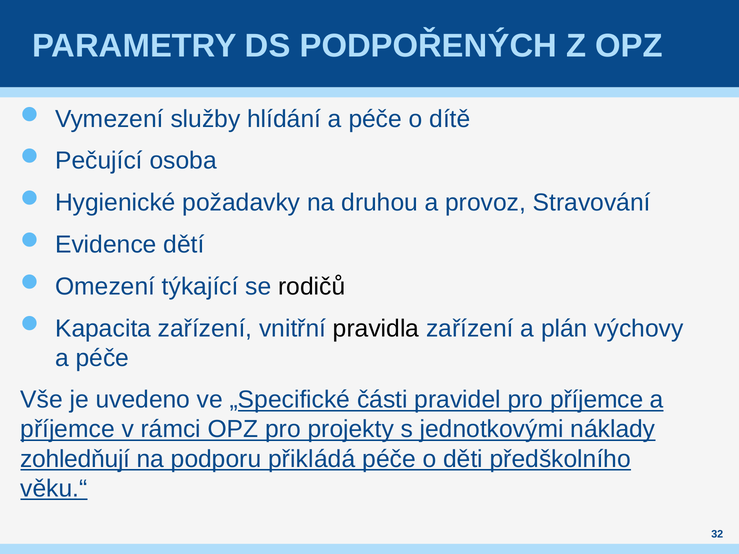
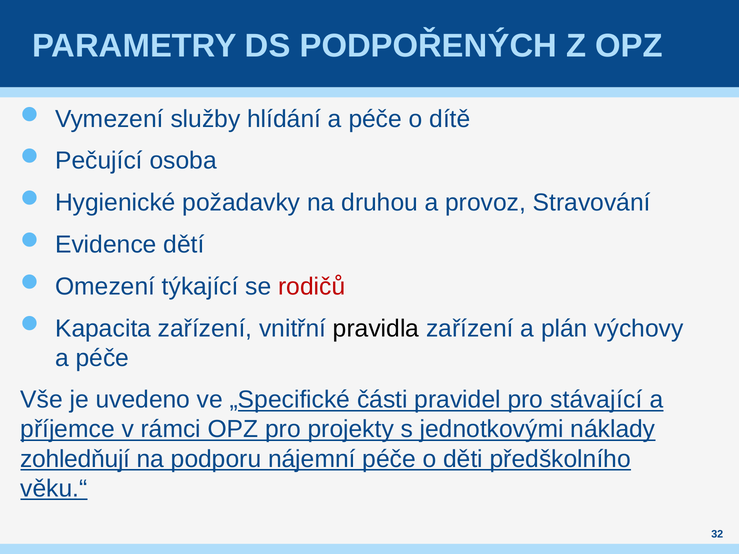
rodičů colour: black -> red (312, 287)
pro příjemce: příjemce -> stávající (596, 400)
přikládá: přikládá -> nájemní (312, 459)
